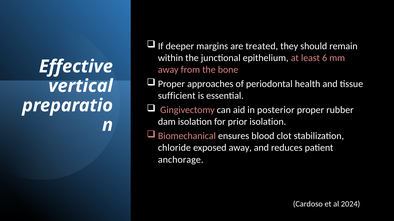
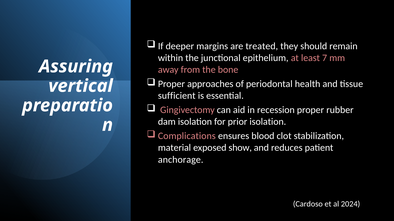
6: 6 -> 7 (325, 58)
Effective: Effective -> Assuring (76, 67)
posterior: posterior -> recession (276, 110)
Biomechanical: Biomechanical -> Complications (187, 136)
chloride: chloride -> material (174, 148)
exposed away: away -> show (240, 148)
